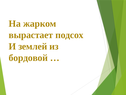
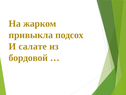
вырастает: вырастает -> привыкла (31, 35)
землей: землей -> салате (33, 46)
